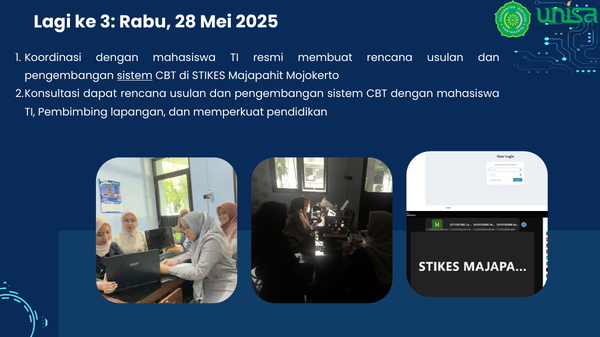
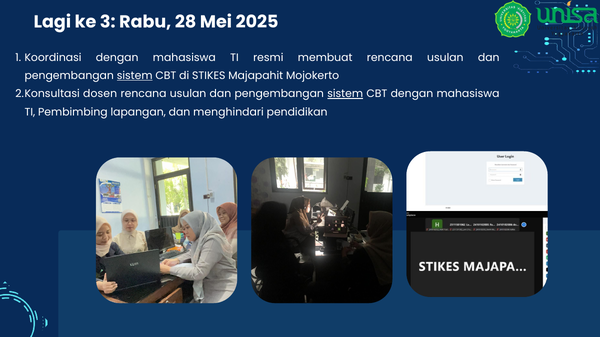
dapat: dapat -> dosen (100, 94)
sistem underline: none -> present (345, 94)
memperkuat: memperkuat -> menghindari (228, 112)
